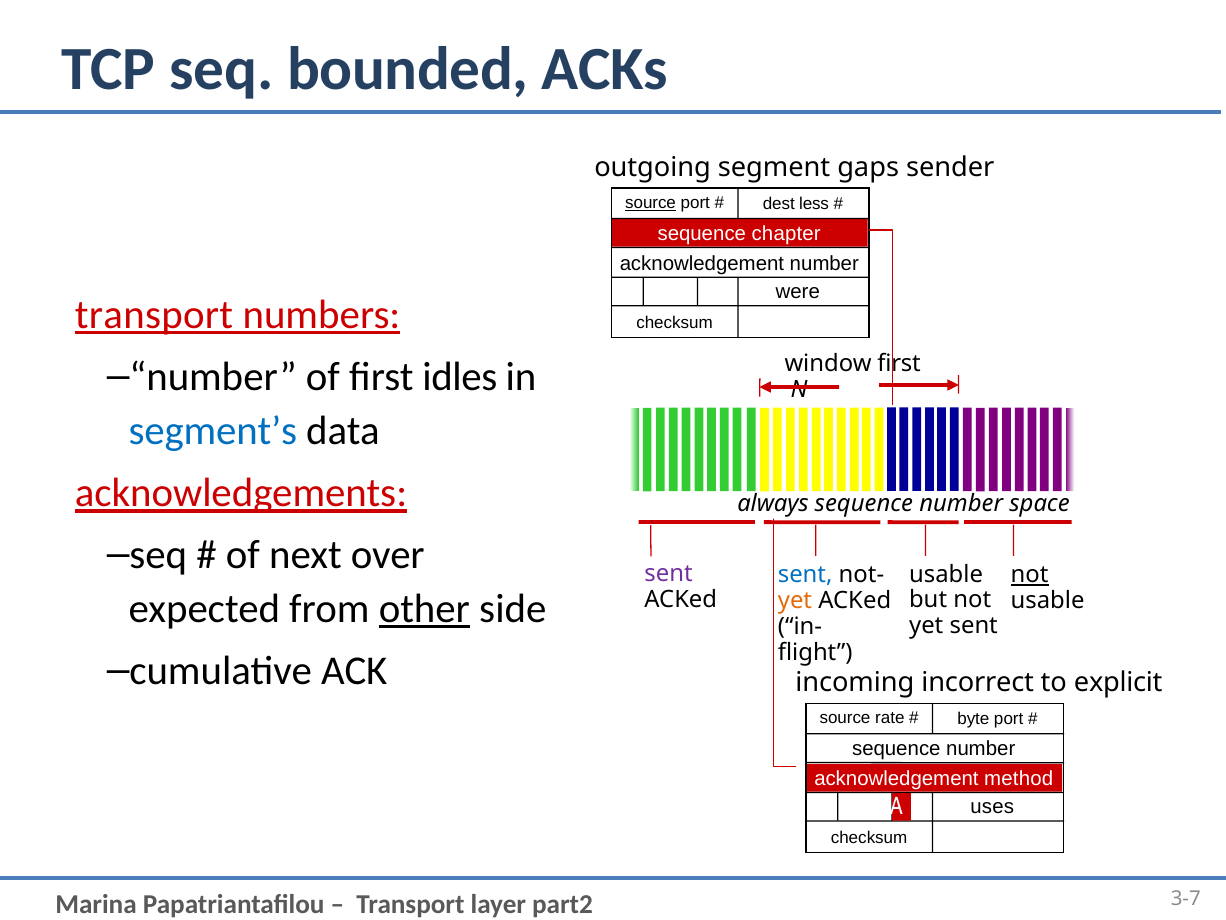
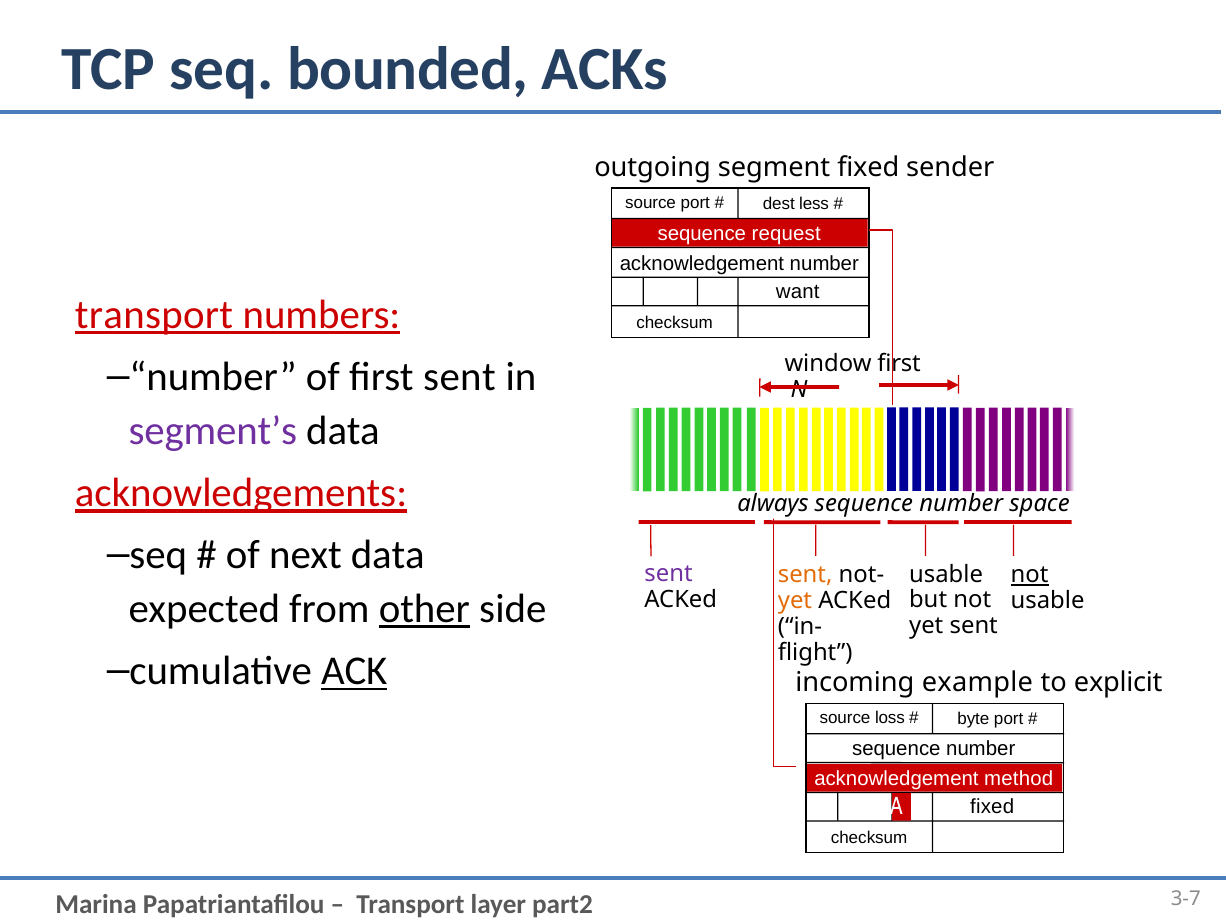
segment gaps: gaps -> fixed (868, 168)
source underline: present -> none (651, 203)
chapter: chapter -> request (786, 234)
were: were -> want (798, 292)
first idles: idles -> sent (459, 377)
segment’s colour: blue -> purple (213, 431)
next over: over -> data (388, 555)
sent colour: blue -> orange (805, 574)
ACK underline: none -> present (354, 671)
incorrect: incorrect -> example (977, 682)
rate: rate -> loss (890, 718)
uses: uses -> fixed (992, 807)
